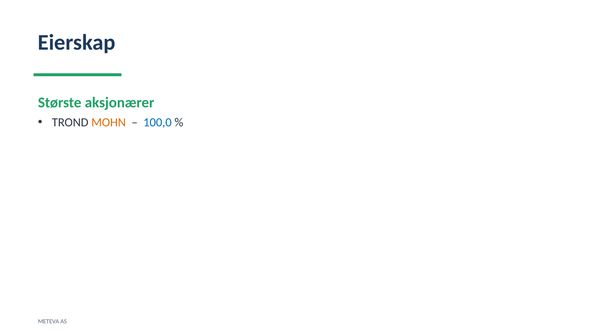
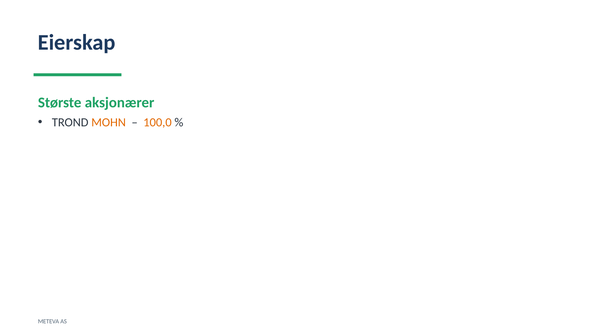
100,0 colour: blue -> orange (157, 123)
